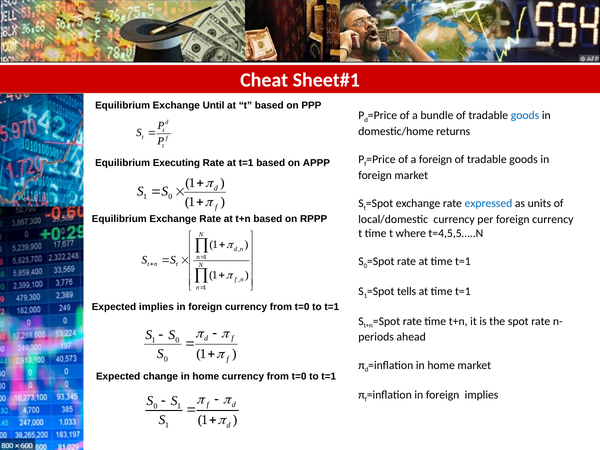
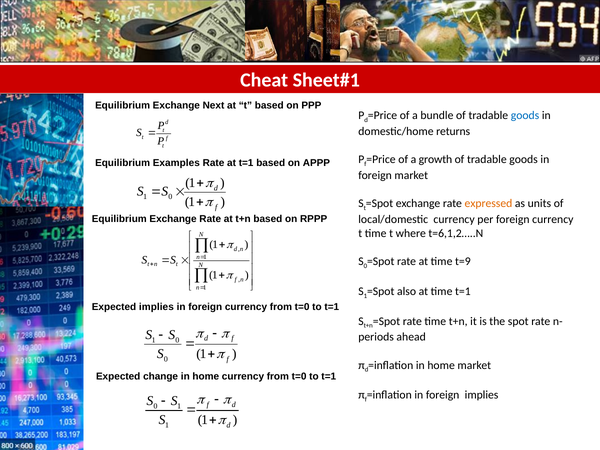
Until: Until -> Next (213, 105)
a foreign: foreign -> growth (435, 159)
Executing: Executing -> Examples (176, 163)
expressed colour: blue -> orange (488, 203)
t=4,5,5…..N: t=4,5,5…..N -> t=6,1,2…..N (456, 233)
rate at time t=1: t=1 -> t=9 (463, 261)
tells: tells -> also (407, 291)
